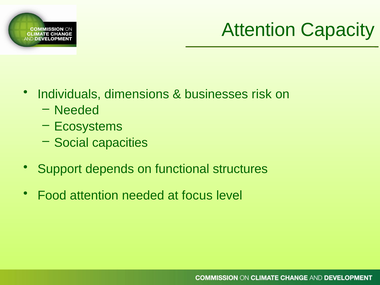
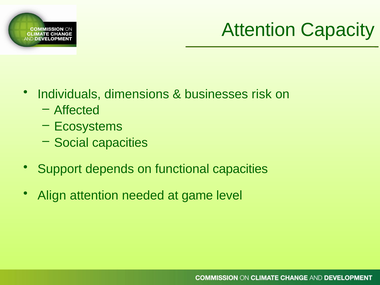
Needed: Needed -> Affected (77, 110)
functional structures: structures -> capacities (240, 169)
Food: Food -> Align (52, 195)
focus: focus -> game (197, 195)
